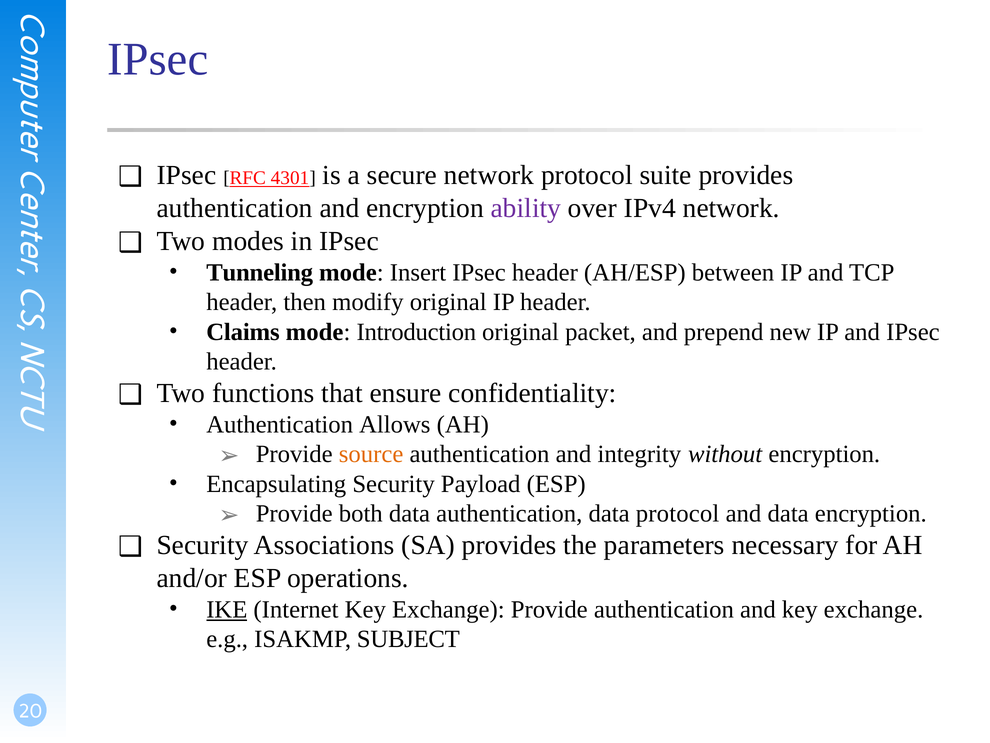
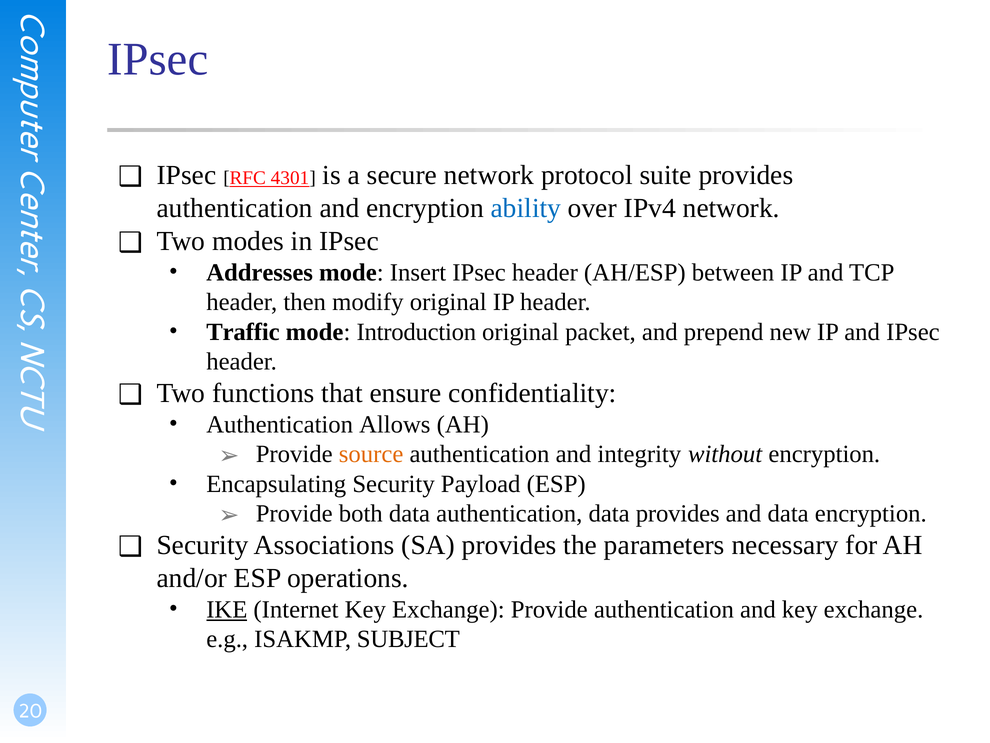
ability colour: purple -> blue (526, 208)
Tunneling: Tunneling -> Addresses (260, 272)
Claims: Claims -> Traffic (243, 332)
data protocol: protocol -> provides (678, 513)
